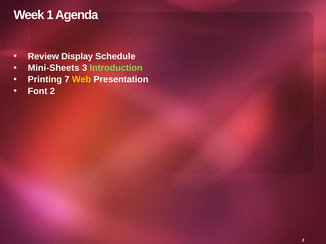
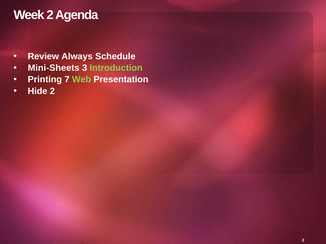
Week 1: 1 -> 2 (50, 15)
Display: Display -> Always (77, 56)
Web colour: yellow -> light green (82, 80)
Font: Font -> Hide (38, 91)
